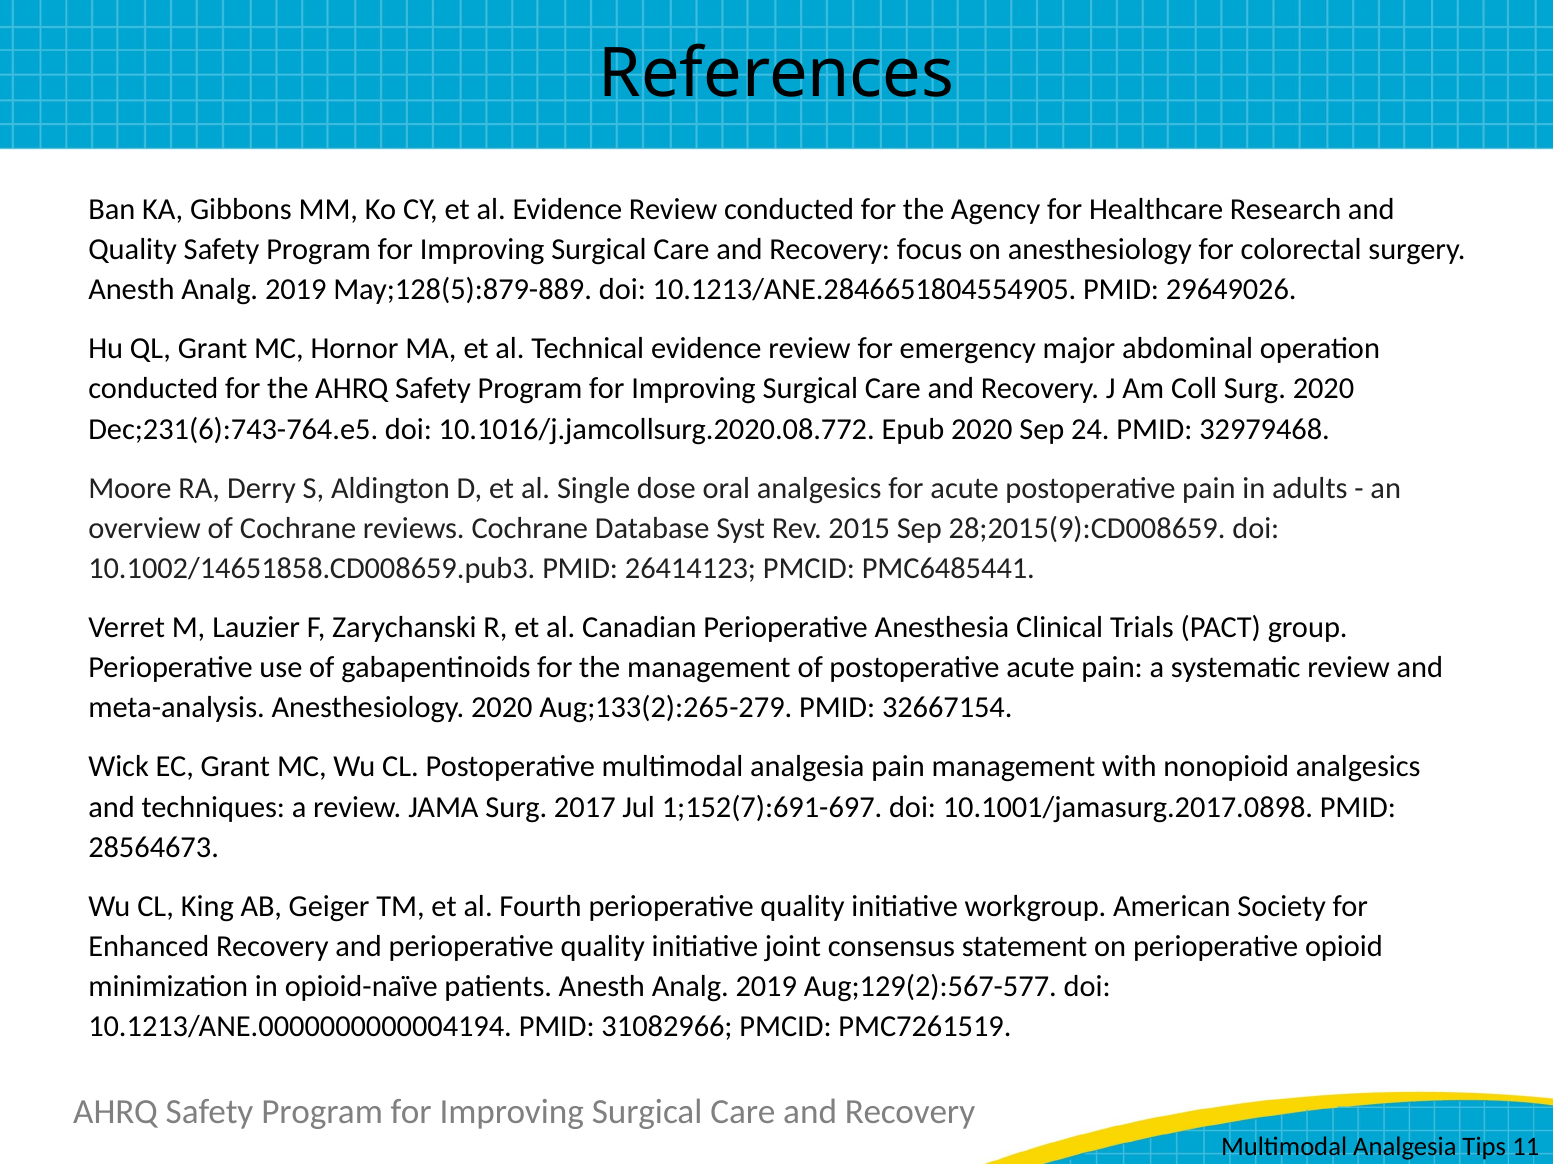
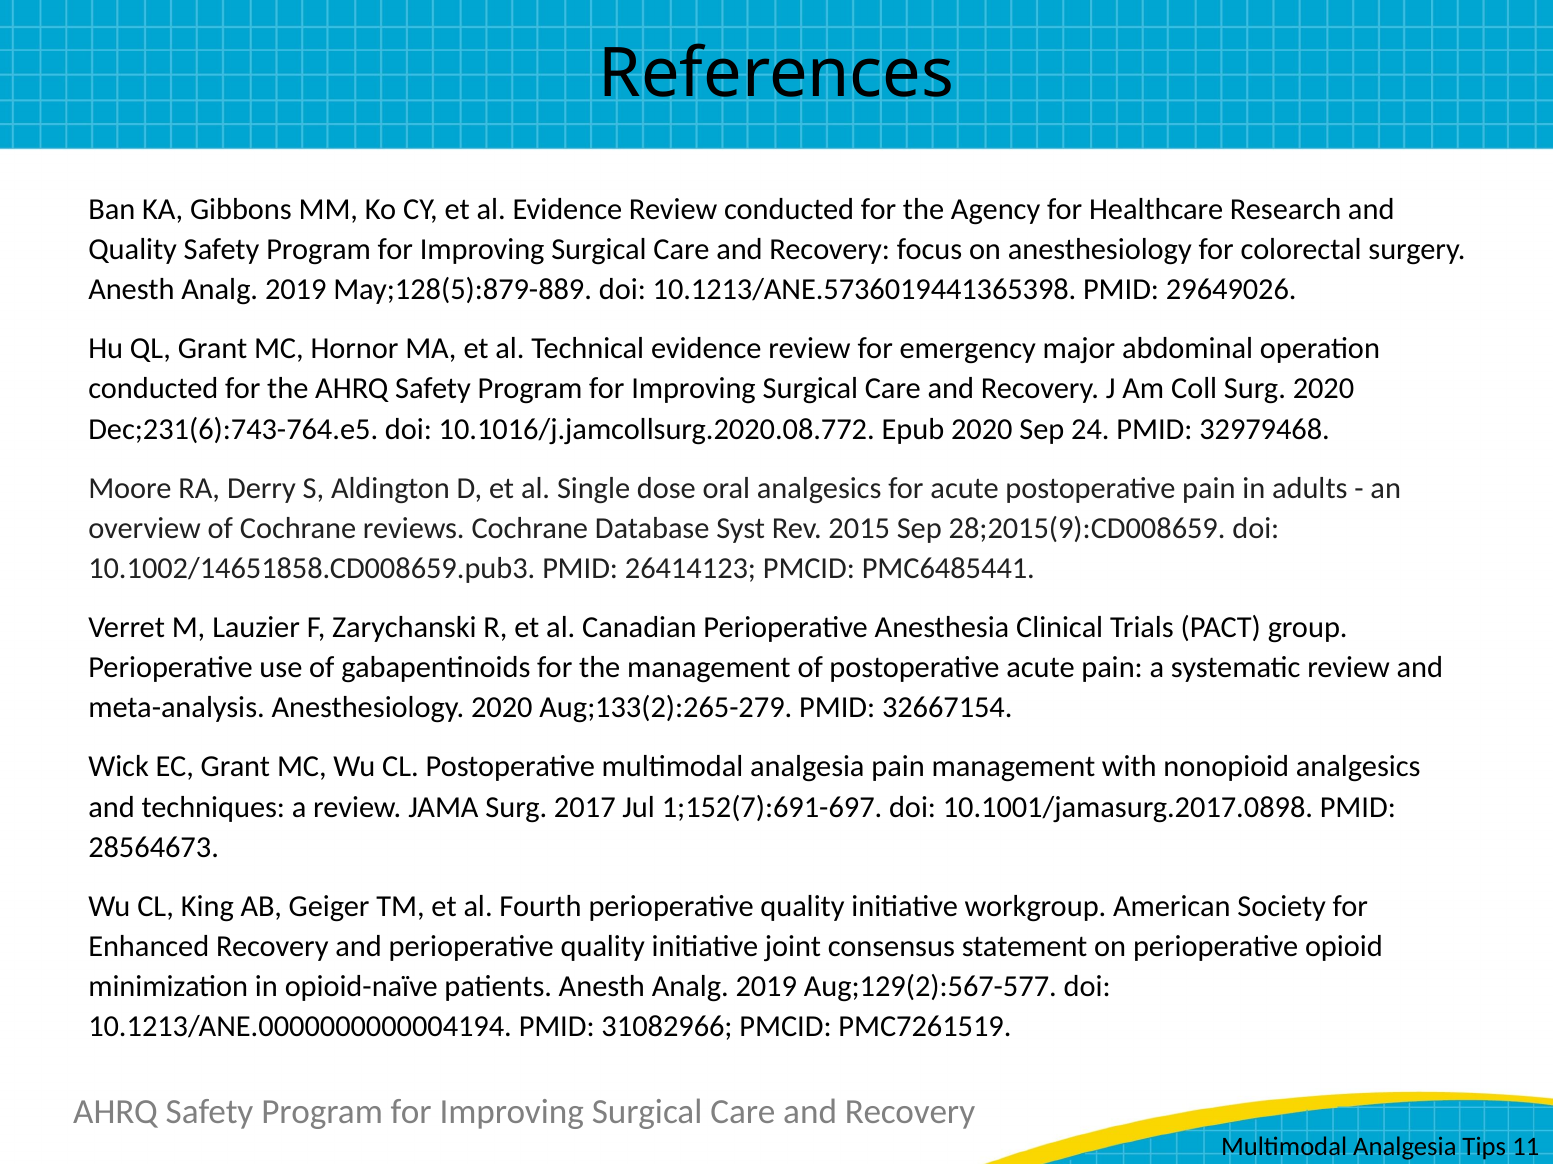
10.1213/ANE.2846651804554905: 10.1213/ANE.2846651804554905 -> 10.1213/ANE.5736019441365398 (865, 290)
